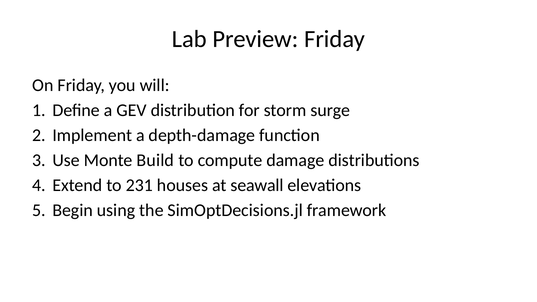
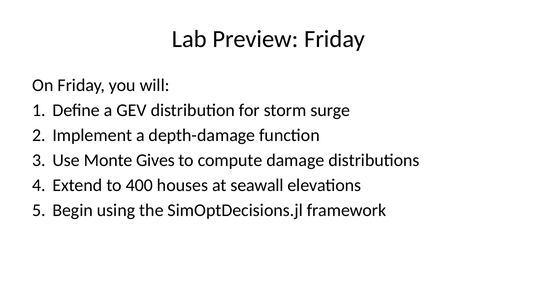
Build: Build -> Gives (156, 160)
231: 231 -> 400 (139, 185)
